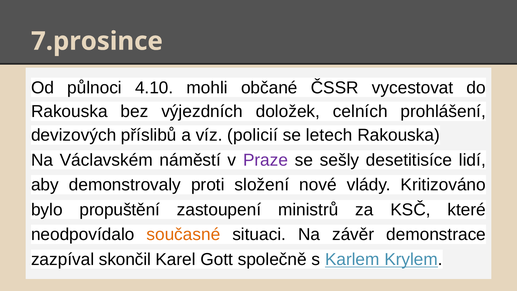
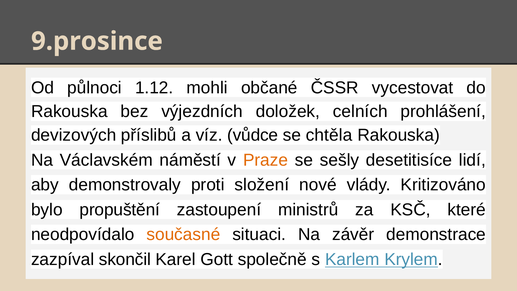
7.prosince: 7.prosince -> 9.prosince (97, 41)
4.10: 4.10 -> 1.12 (154, 88)
policií: policií -> vůdce (253, 135)
letech: letech -> chtěla (329, 135)
Praze colour: purple -> orange (266, 160)
